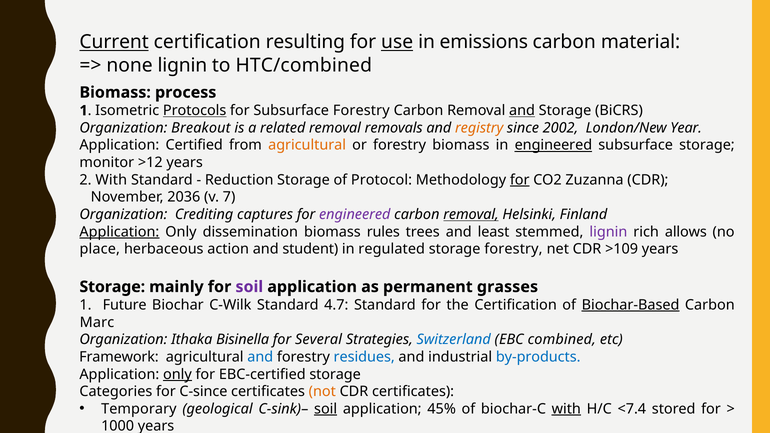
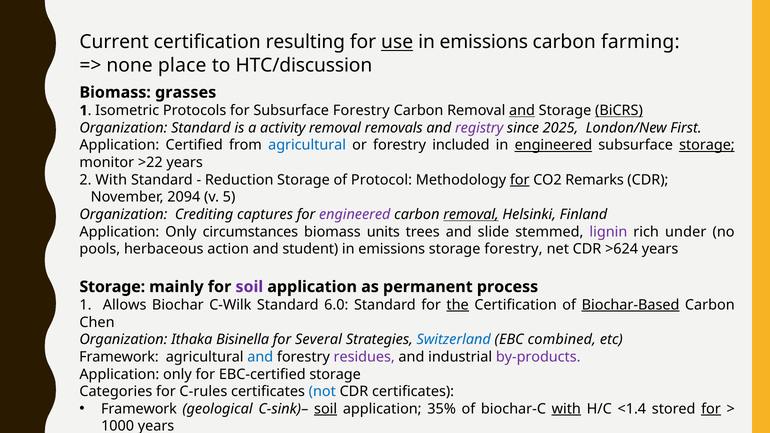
Current underline: present -> none (114, 42)
carbon material: material -> farming (640, 42)
none lignin: lignin -> place (182, 65)
HTC/combined: HTC/combined -> HTC/discussion (304, 65)
process: process -> grasses (186, 92)
Protocols underline: present -> none (195, 111)
BiCRS underline: none -> present (619, 111)
Organization Breakout: Breakout -> Standard (201, 128)
related: related -> activity (283, 128)
registry colour: orange -> purple (479, 128)
2002: 2002 -> 2025 (560, 128)
London/New Year: Year -> First (686, 128)
agricultural colour: orange -> blue (307, 145)
forestry biomass: biomass -> included (461, 145)
storage underline: none -> present (707, 145)
>12: >12 -> >22 (150, 163)
Zuzanna: Zuzanna -> Remarks (595, 180)
2036: 2036 -> 2094 (184, 197)
7: 7 -> 5 (229, 197)
Application underline: present -> none (119, 232)
dissemination: dissemination -> circumstances (250, 232)
rules: rules -> units (383, 232)
least: least -> slide (493, 232)
allows: allows -> under (686, 232)
place: place -> pools (100, 249)
regulated: regulated -> emissions (392, 249)
>109: >109 -> >624 (622, 249)
grasses: grasses -> process (508, 287)
Future: Future -> Allows (125, 305)
4.7: 4.7 -> 6.0 (336, 305)
the underline: none -> present (458, 305)
Marc: Marc -> Chen (97, 322)
residues colour: blue -> purple (364, 357)
by-products colour: blue -> purple (538, 357)
only underline: present -> none (177, 374)
C-since: C-since -> C-rules (203, 392)
not colour: orange -> blue (322, 392)
Temporary: Temporary -> Framework (139, 409)
45%: 45% -> 35% (442, 409)
<7.4: <7.4 -> <1.4 (632, 409)
for underline: none -> present (711, 409)
